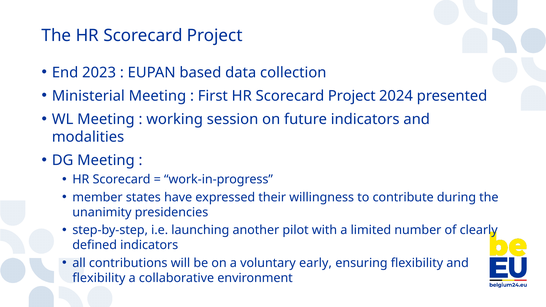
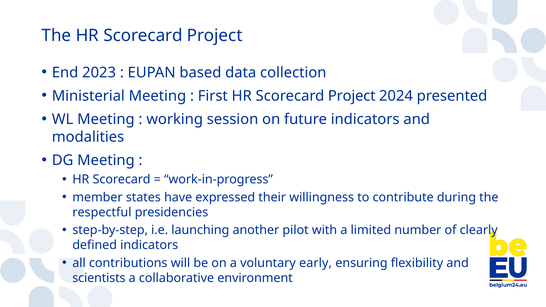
unanimity: unanimity -> respectful (102, 212)
flexibility: flexibility -> scientists (99, 278)
